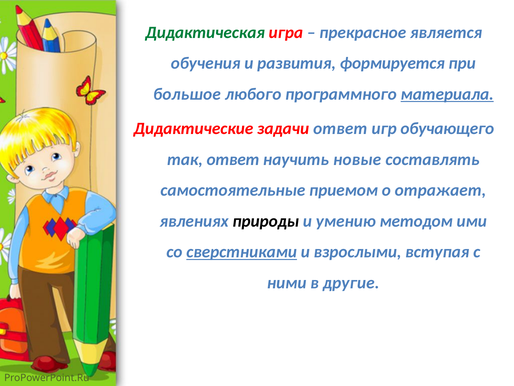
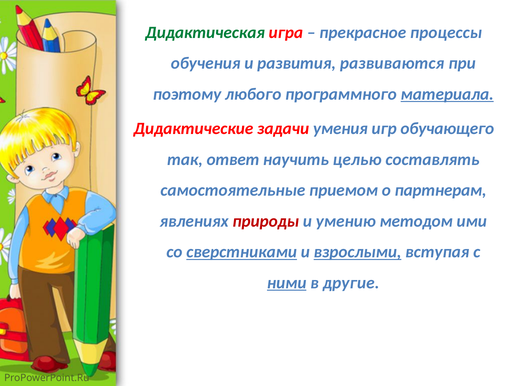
является: является -> процессы (446, 32)
формируется: формируется -> развиваются (392, 63)
большое: большое -> поэтому (187, 94)
задачи ответ: ответ -> умения (340, 128)
новые: новые -> целью (357, 159)
отражает: отражает -> партнерам (441, 190)
природы colour: black -> red (266, 221)
взрослыми underline: none -> present (358, 252)
ними underline: none -> present (287, 283)
